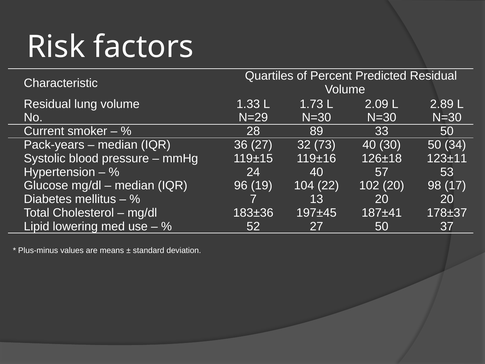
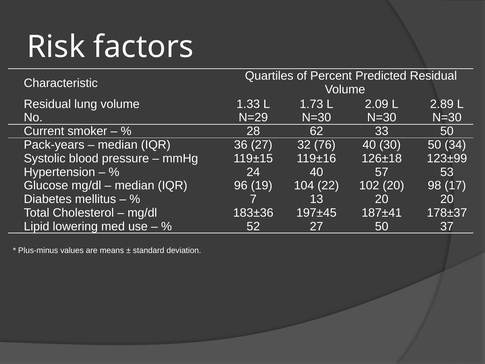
89: 89 -> 62 (316, 131)
73: 73 -> 76 (325, 145)
123±11: 123±11 -> 123±99 (447, 158)
